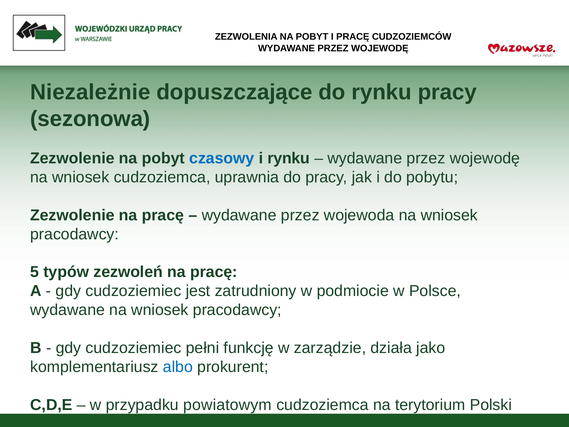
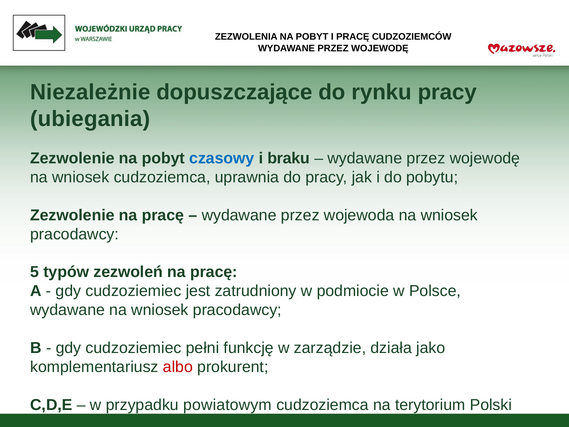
sezonowa: sezonowa -> ubiegania (90, 119)
i rynku: rynku -> braku (289, 158)
albo colour: blue -> red (178, 367)
